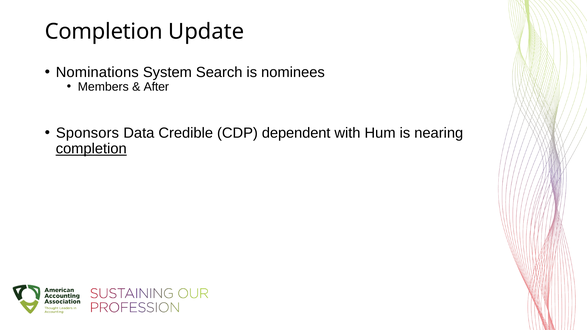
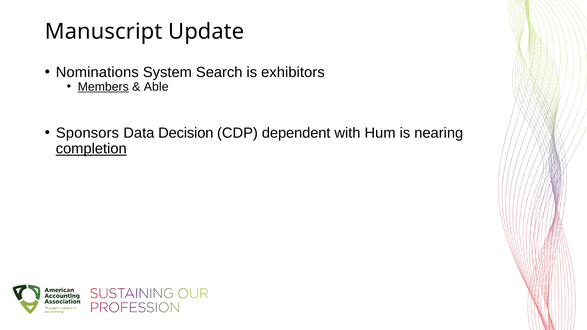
Completion: Completion -> Manuscript (104, 32)
nominees: nominees -> exhibitors (293, 72)
Members underline: none -> present (103, 87)
After: After -> Able (156, 87)
Credible: Credible -> Decision (186, 133)
